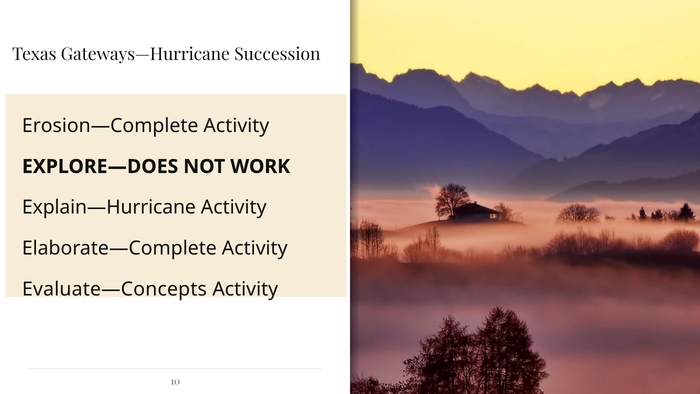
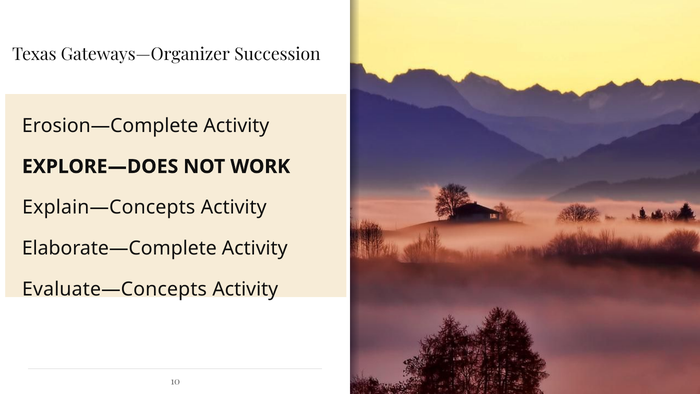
Gateways—Hurricane: Gateways—Hurricane -> Gateways—Organizer (145, 54)
Explain—Hurricane: Explain—Hurricane -> Explain—Concepts (109, 207)
